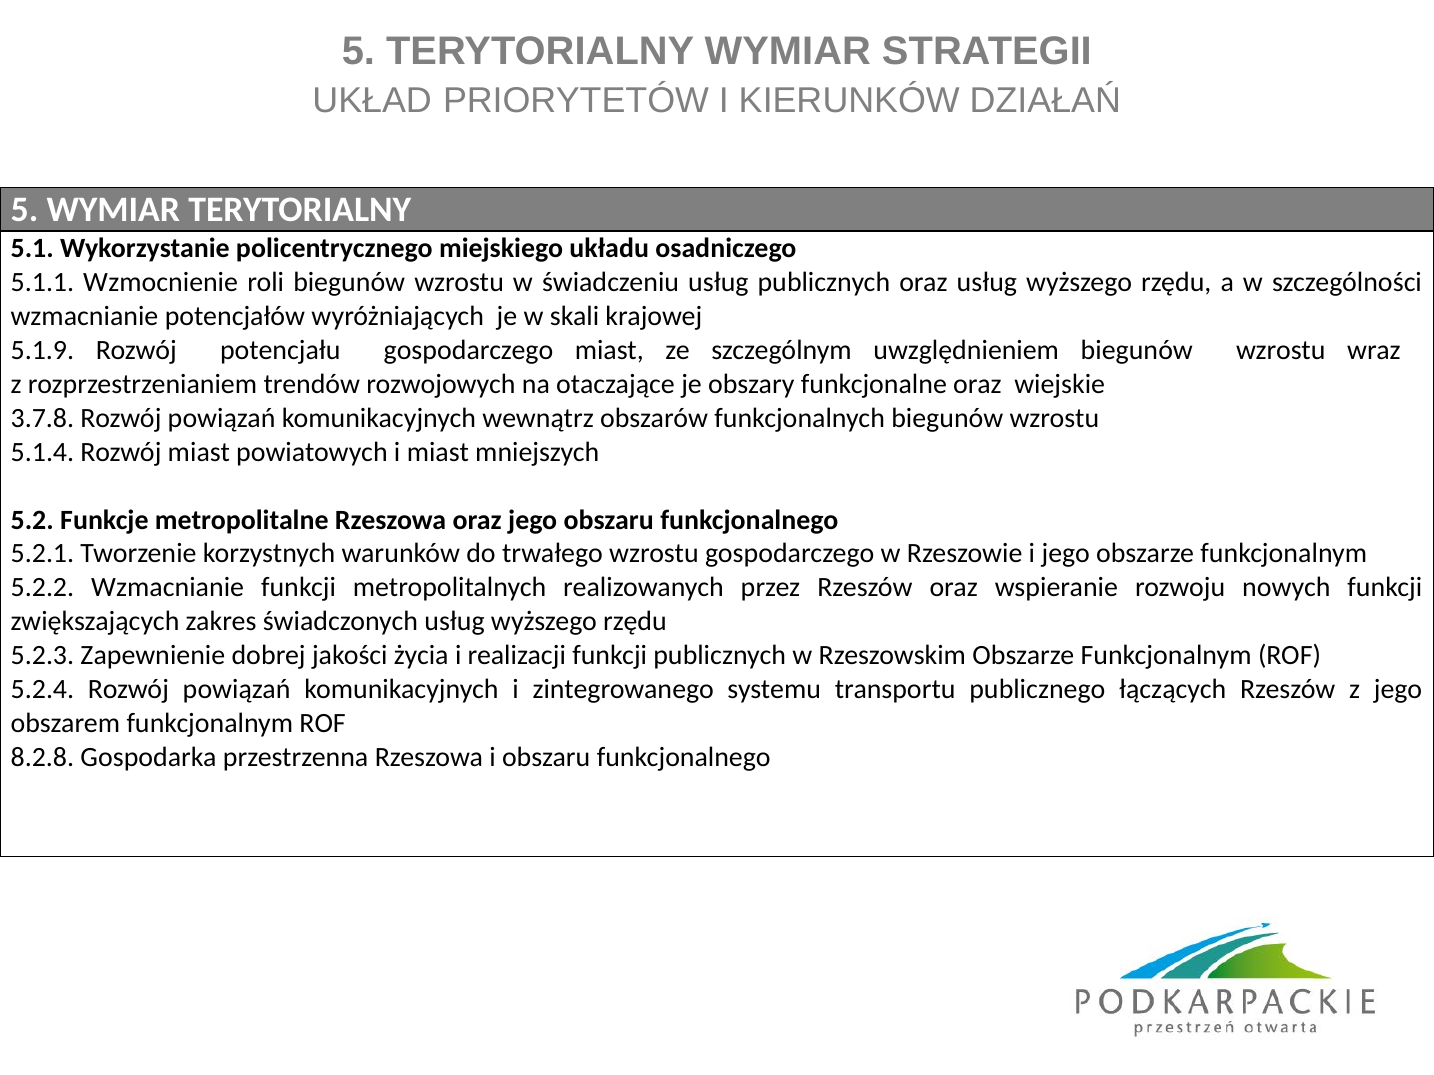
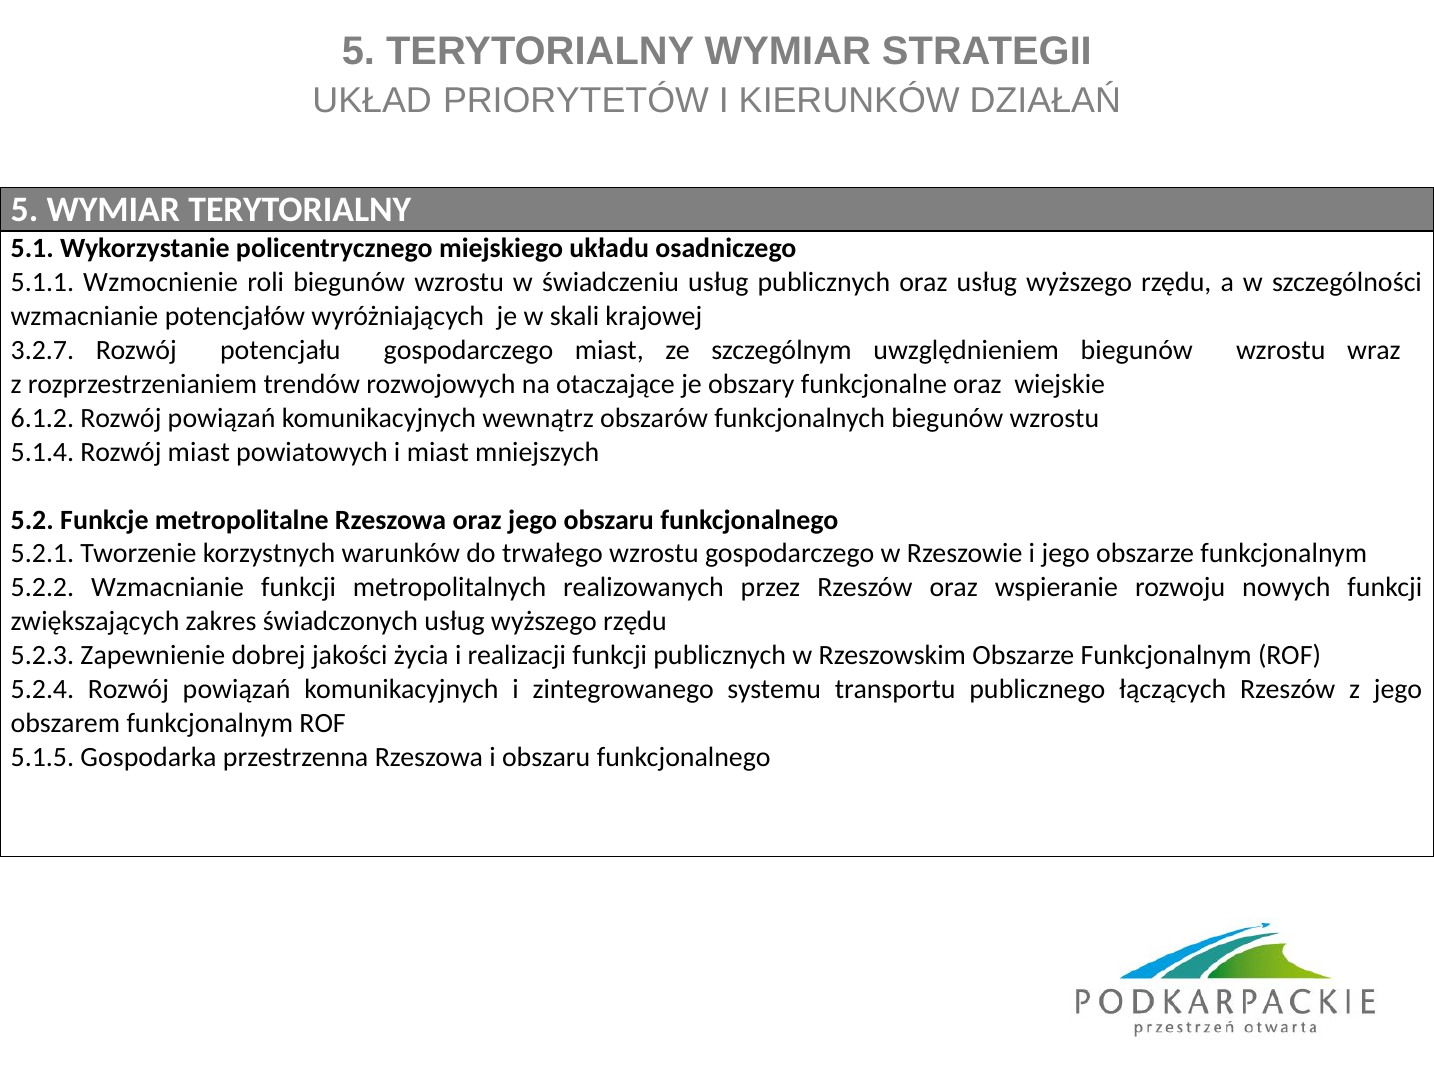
5.1.9: 5.1.9 -> 3.2.7 (42, 350)
3.7.8: 3.7.8 -> 6.1.2 (42, 418)
8.2.8: 8.2.8 -> 5.1.5 (42, 758)
